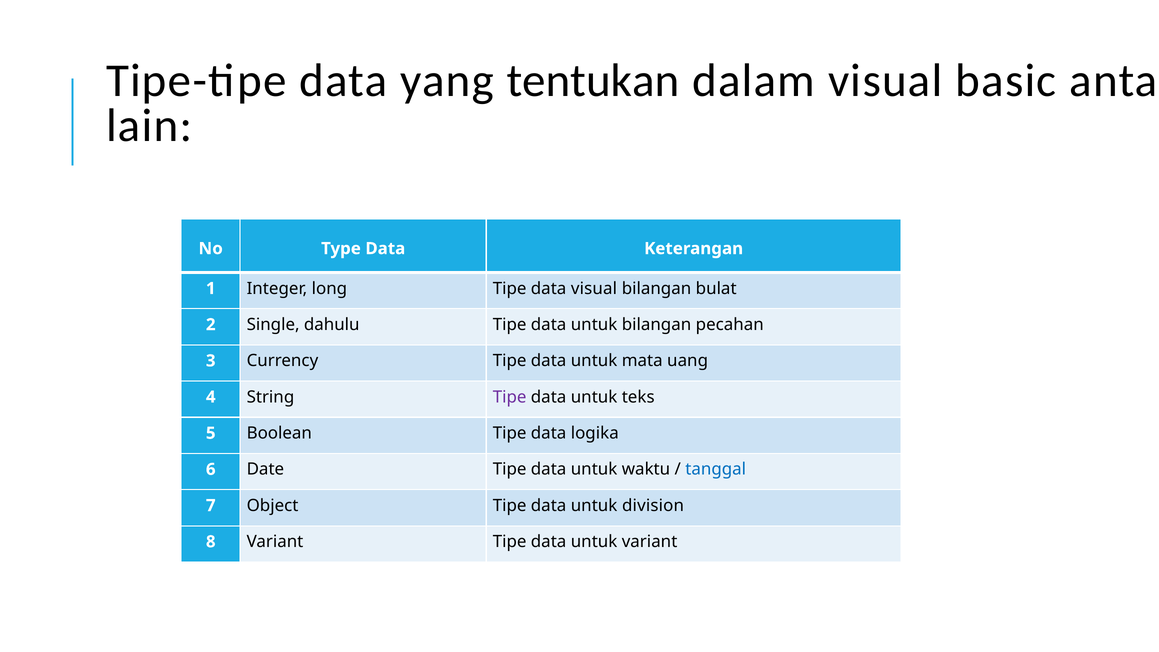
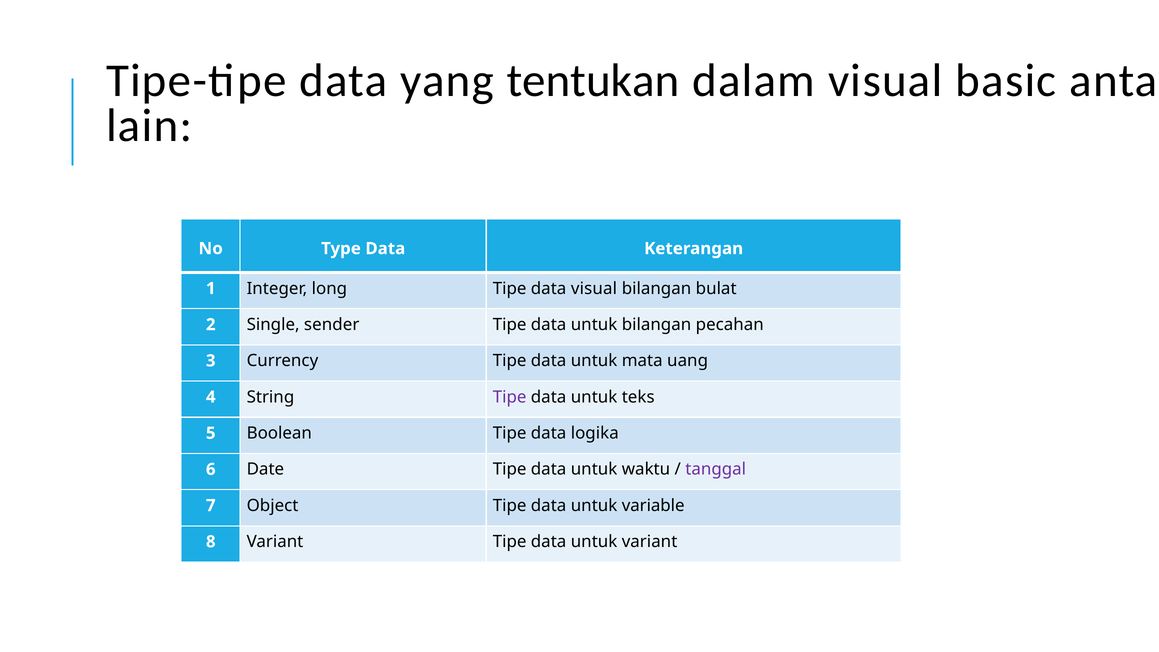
dahulu: dahulu -> sender (332, 325)
tanggal colour: blue -> purple (716, 469)
division: division -> variable (653, 505)
